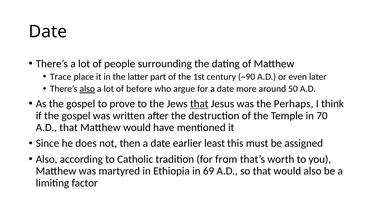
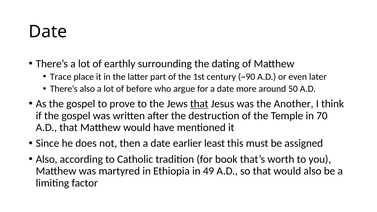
people: people -> earthly (120, 64)
also underline: present -> none (87, 89)
Perhaps: Perhaps -> Another (294, 104)
from: from -> book (226, 159)
69: 69 -> 49 (209, 171)
